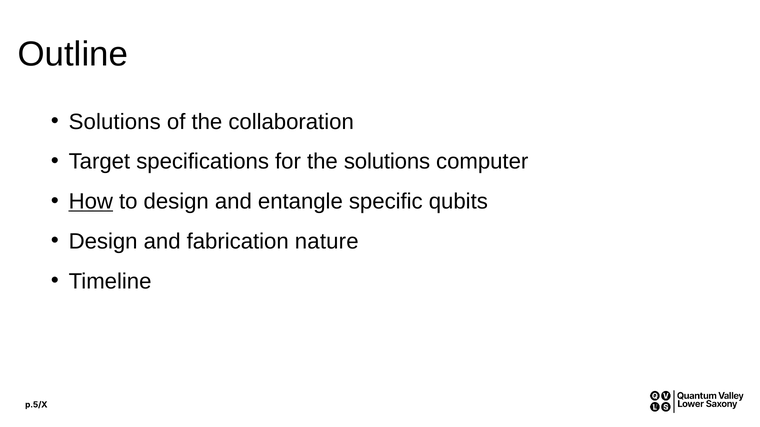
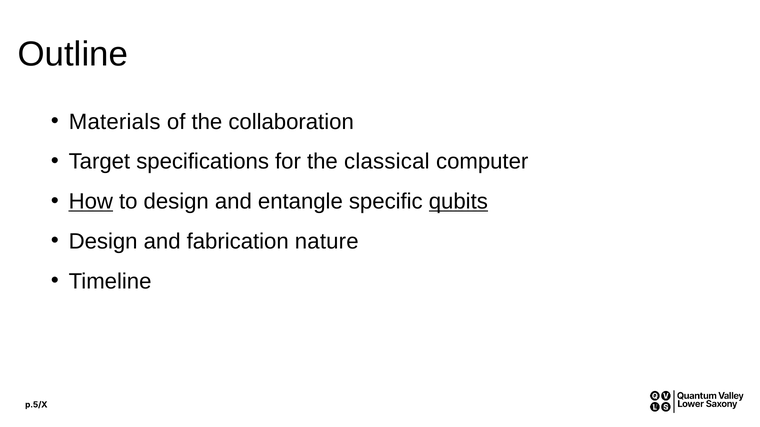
Solutions: Solutions -> Materials (115, 122)
the solutions: solutions -> classical (387, 162)
qubits underline: none -> present (458, 202)
